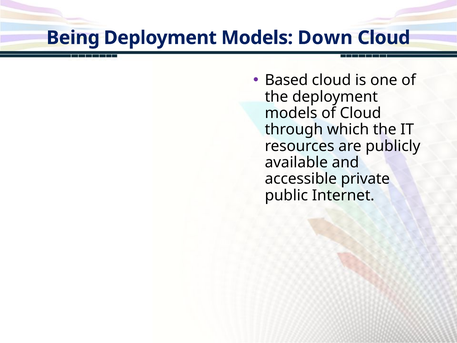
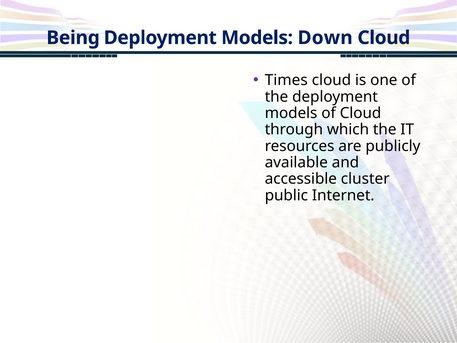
Based: Based -> Times (286, 80)
private: private -> cluster (365, 179)
